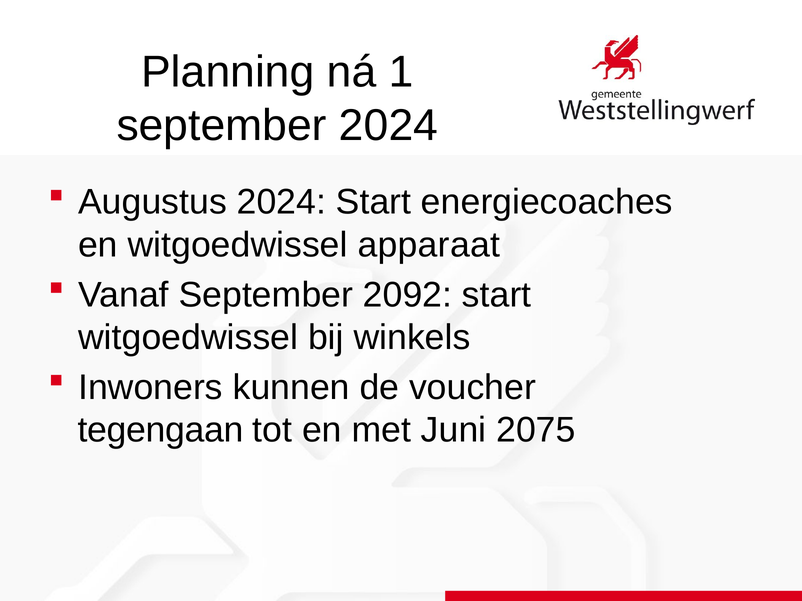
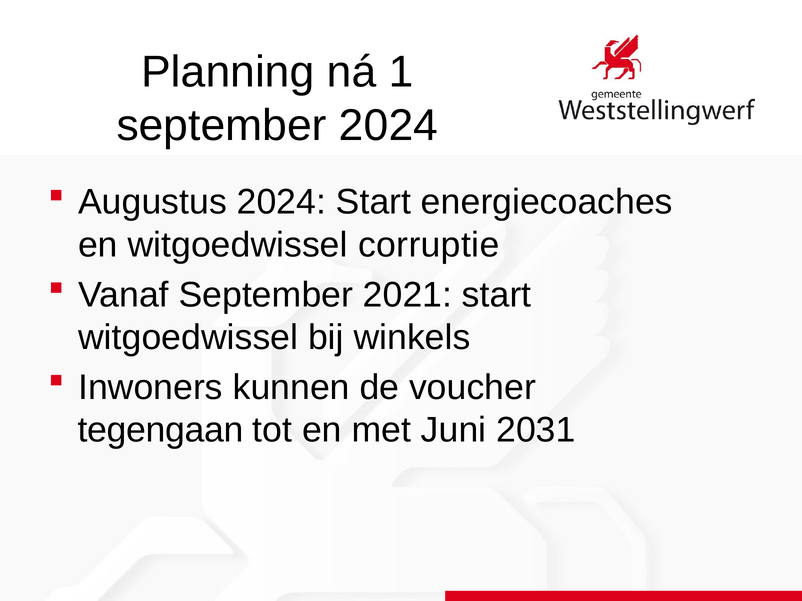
apparaat: apparaat -> corruptie (429, 245)
2092: 2092 -> 2021 (407, 295)
2075: 2075 -> 2031 (536, 431)
